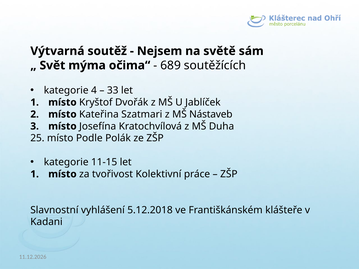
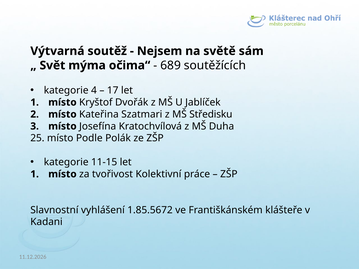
33: 33 -> 17 (113, 90)
Nástaveb: Nástaveb -> Středisku (211, 114)
5.12.2018: 5.12.2018 -> 1.85.5672 (150, 210)
